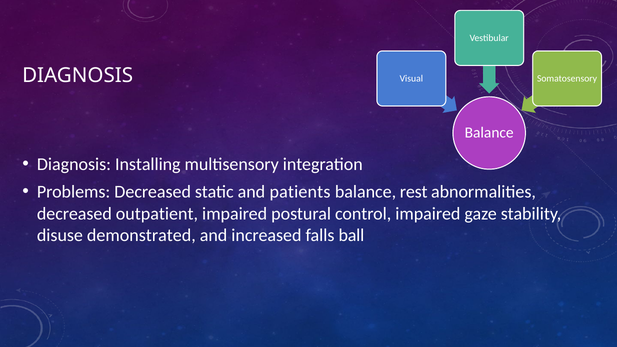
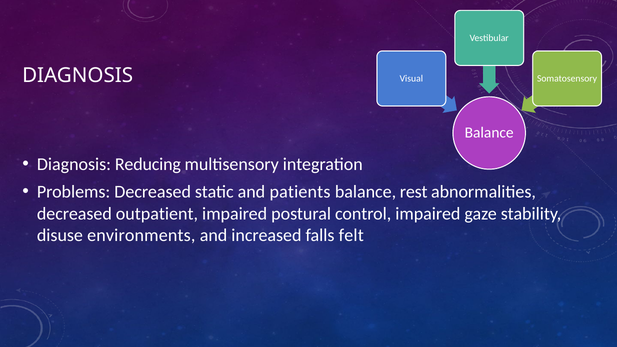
Installing: Installing -> Reducing (148, 164)
demonstrated: demonstrated -> environments (141, 235)
ball: ball -> felt (351, 235)
